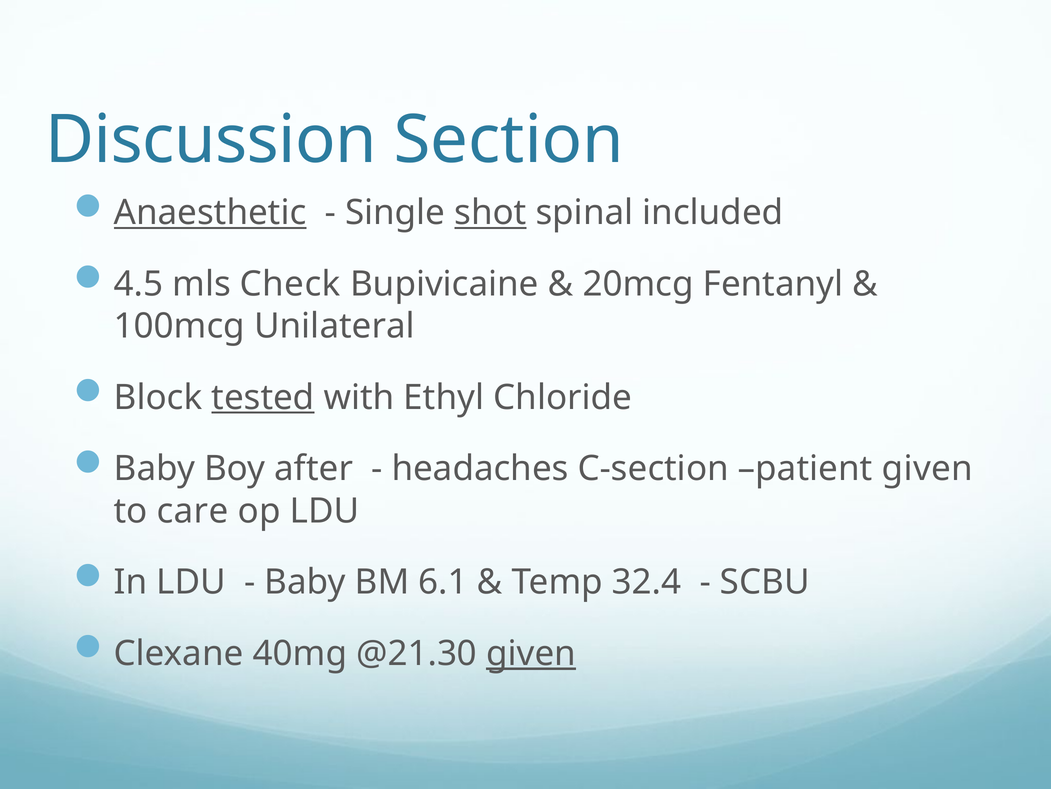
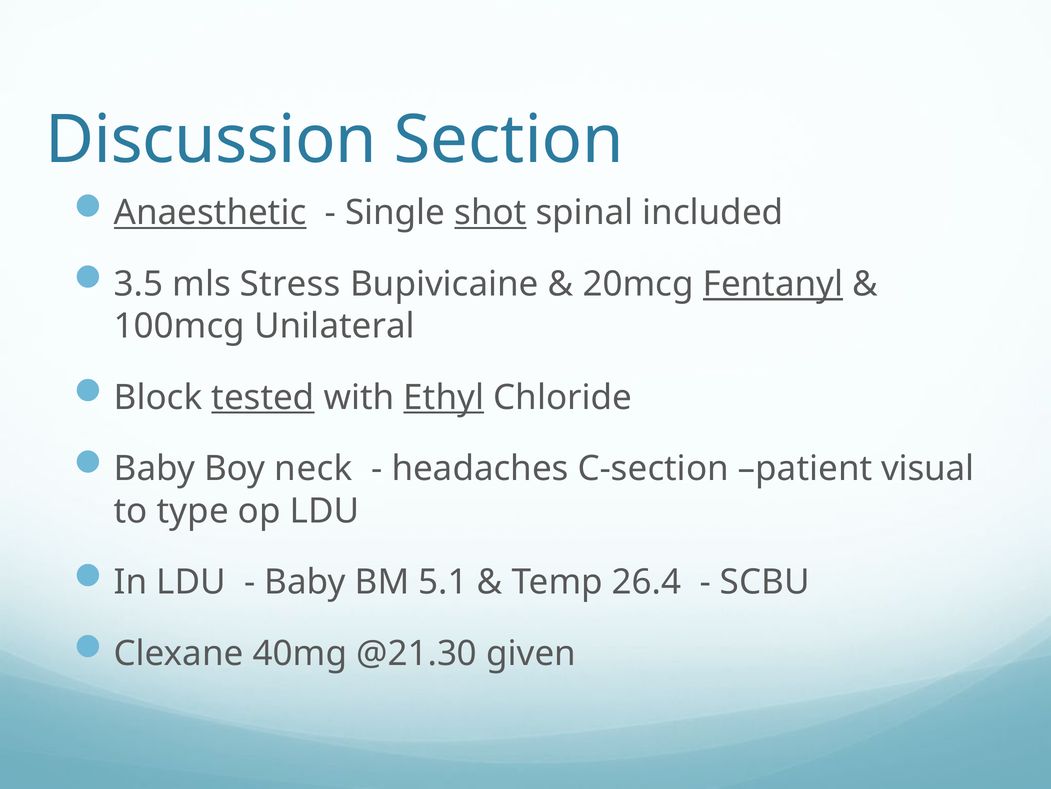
4.5: 4.5 -> 3.5 (139, 284)
Check: Check -> Stress (290, 284)
Fentanyl underline: none -> present (773, 284)
Ethyl underline: none -> present (444, 397)
after: after -> neck (314, 468)
patient given: given -> visual (928, 468)
care: care -> type (193, 510)
6.1: 6.1 -> 5.1 (443, 582)
32.4: 32.4 -> 26.4 (647, 582)
given underline: present -> none (531, 653)
